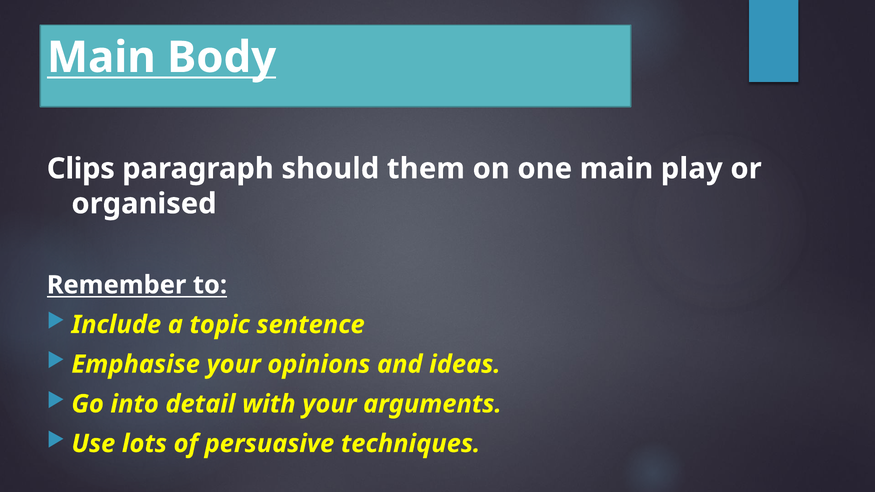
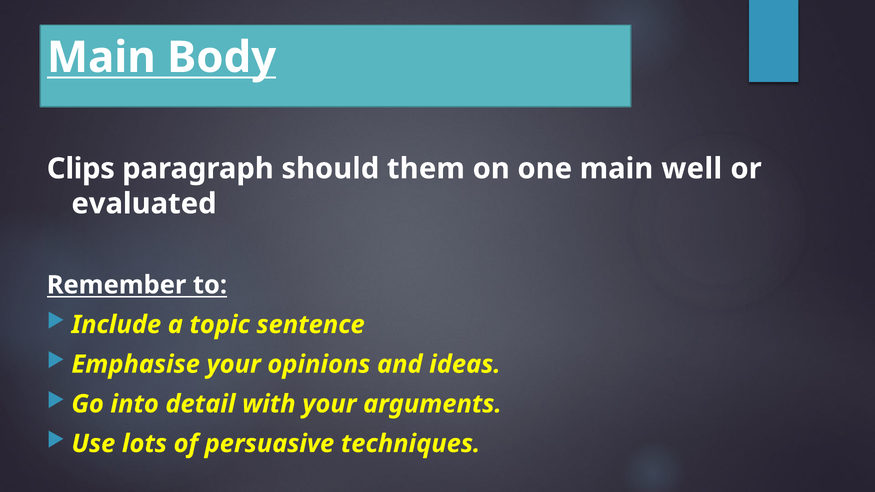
play: play -> well (692, 169)
organised: organised -> evaluated (144, 204)
